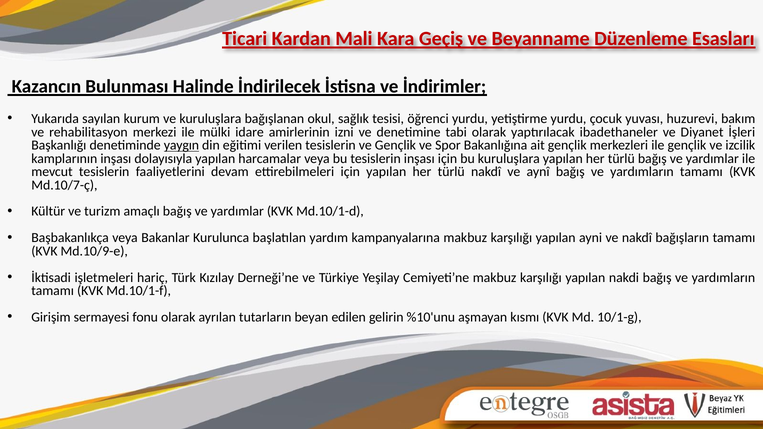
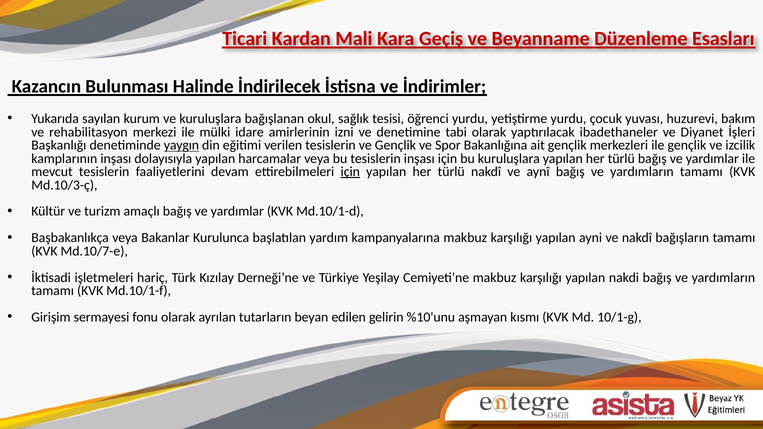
için underline: none -> present (350, 172)
Md.10/7-ç: Md.10/7-ç -> Md.10/3-ç (64, 185)
Md.10/9-e: Md.10/9-e -> Md.10/7-e (94, 251)
